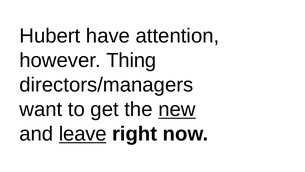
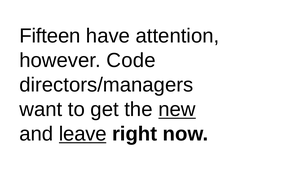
Hubert: Hubert -> Fifteen (50, 36)
Thing: Thing -> Code (131, 60)
